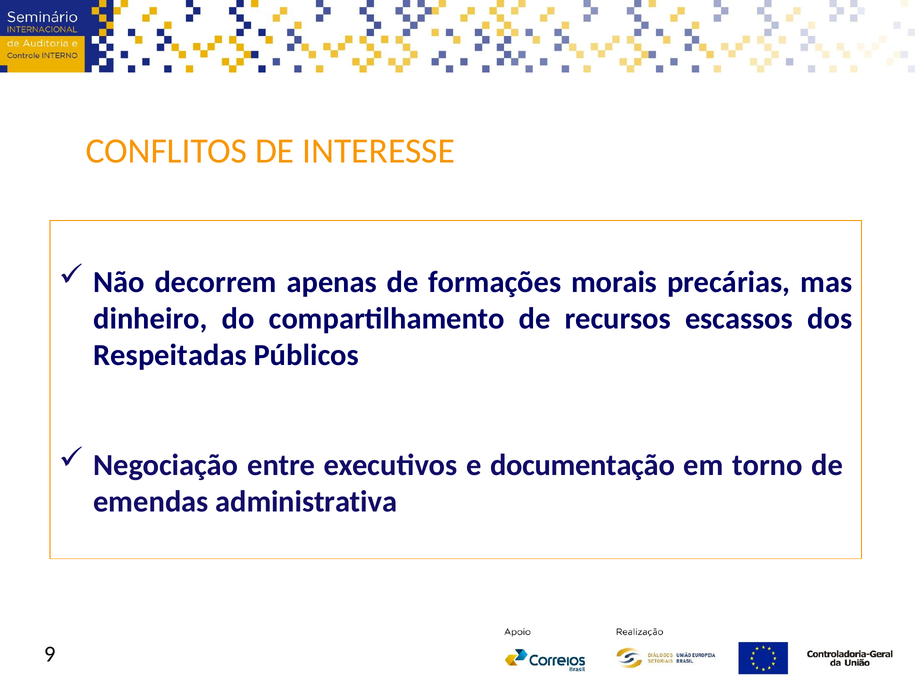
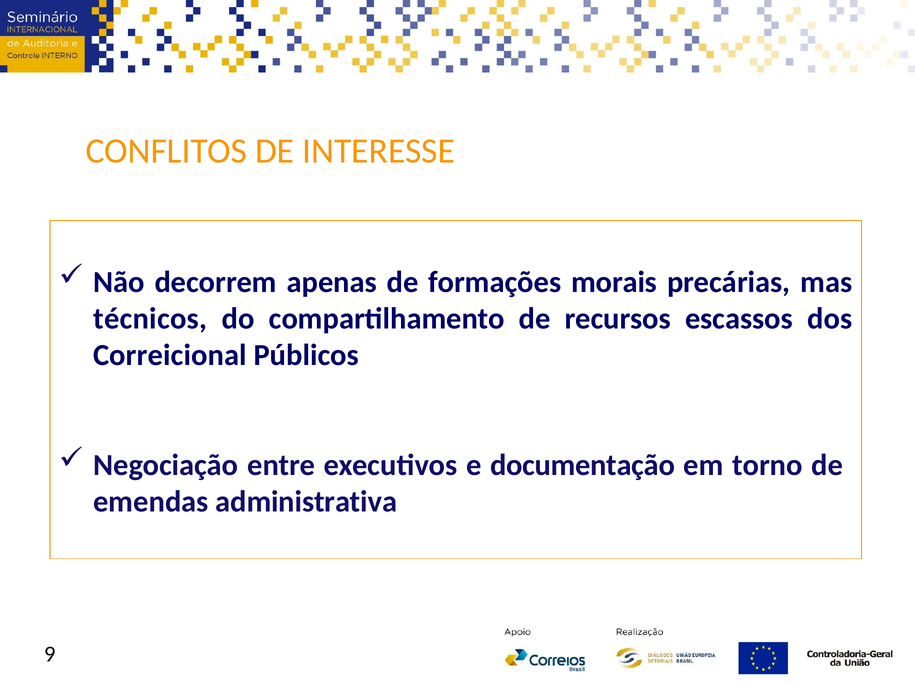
dinheiro: dinheiro -> técnicos (150, 319)
Respeitadas: Respeitadas -> Correicional (170, 355)
